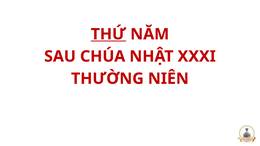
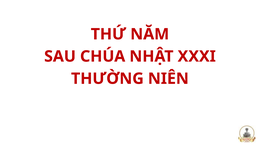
THỨ underline: present -> none (108, 34)
